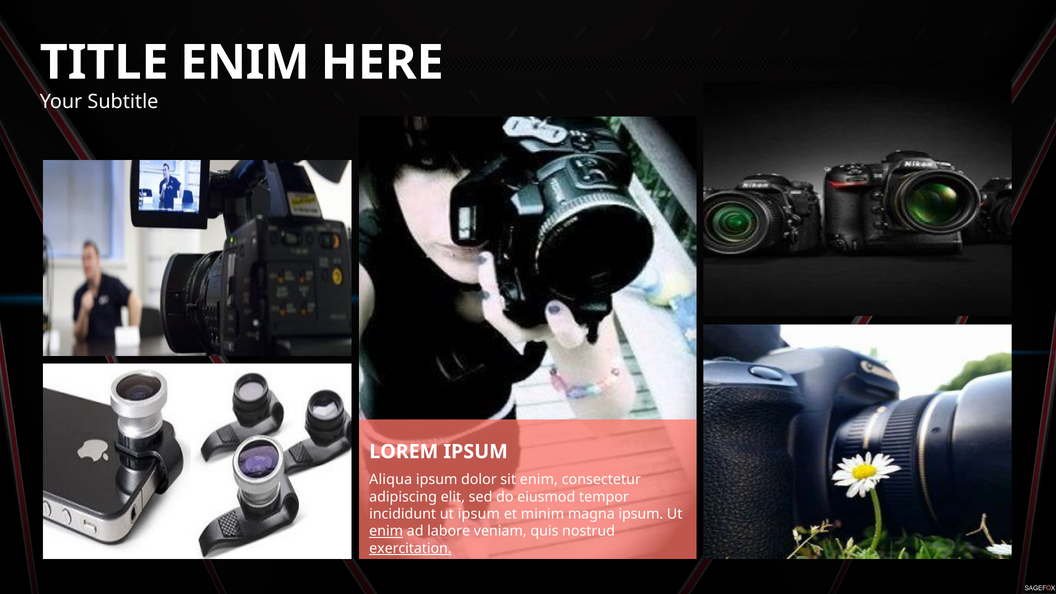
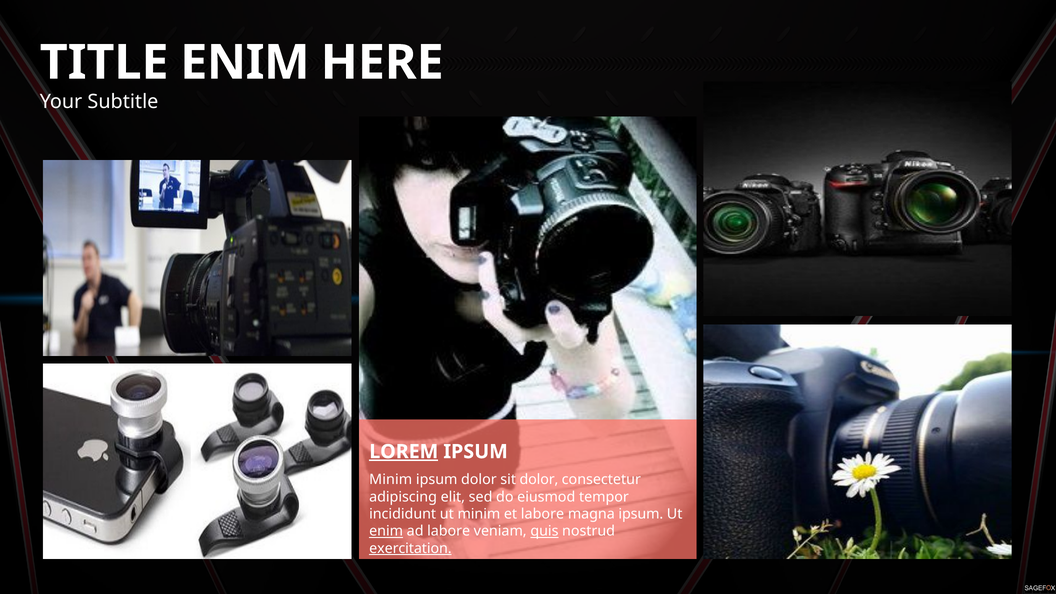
LOREM underline: none -> present (404, 452)
Aliqua: Aliqua -> Minim (391, 480)
sit enim: enim -> dolor (539, 480)
ut ipsum: ipsum -> minim (479, 514)
et minim: minim -> labore (543, 514)
quis underline: none -> present (544, 531)
